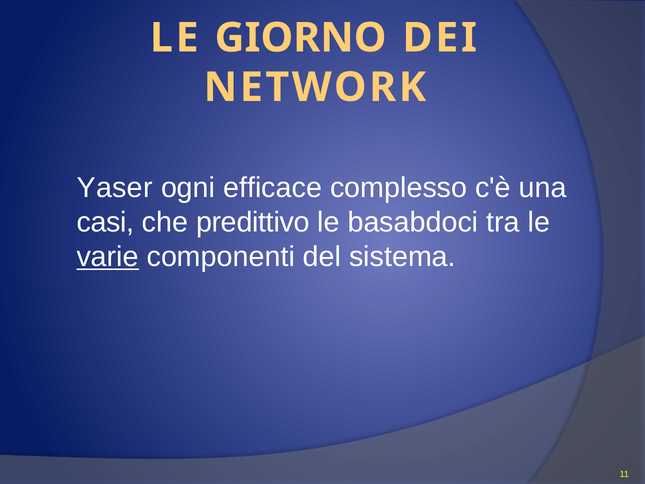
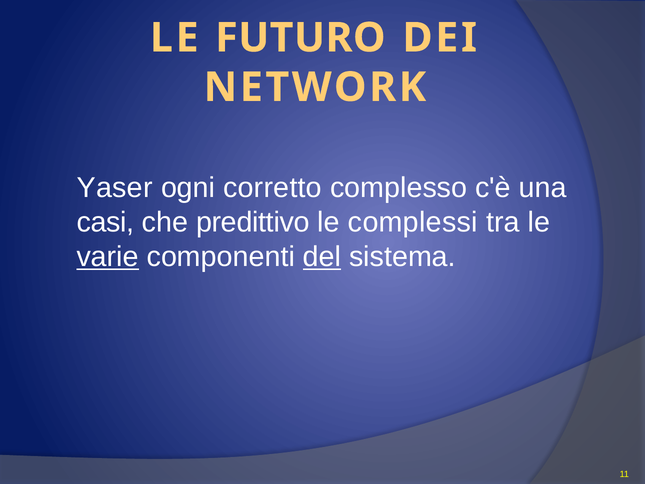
GIORNO: GIORNO -> FUTURO (300, 38)
efficace: efficace -> corretto (273, 188)
basabdoci: basabdoci -> complessi (413, 222)
del underline: none -> present (322, 257)
